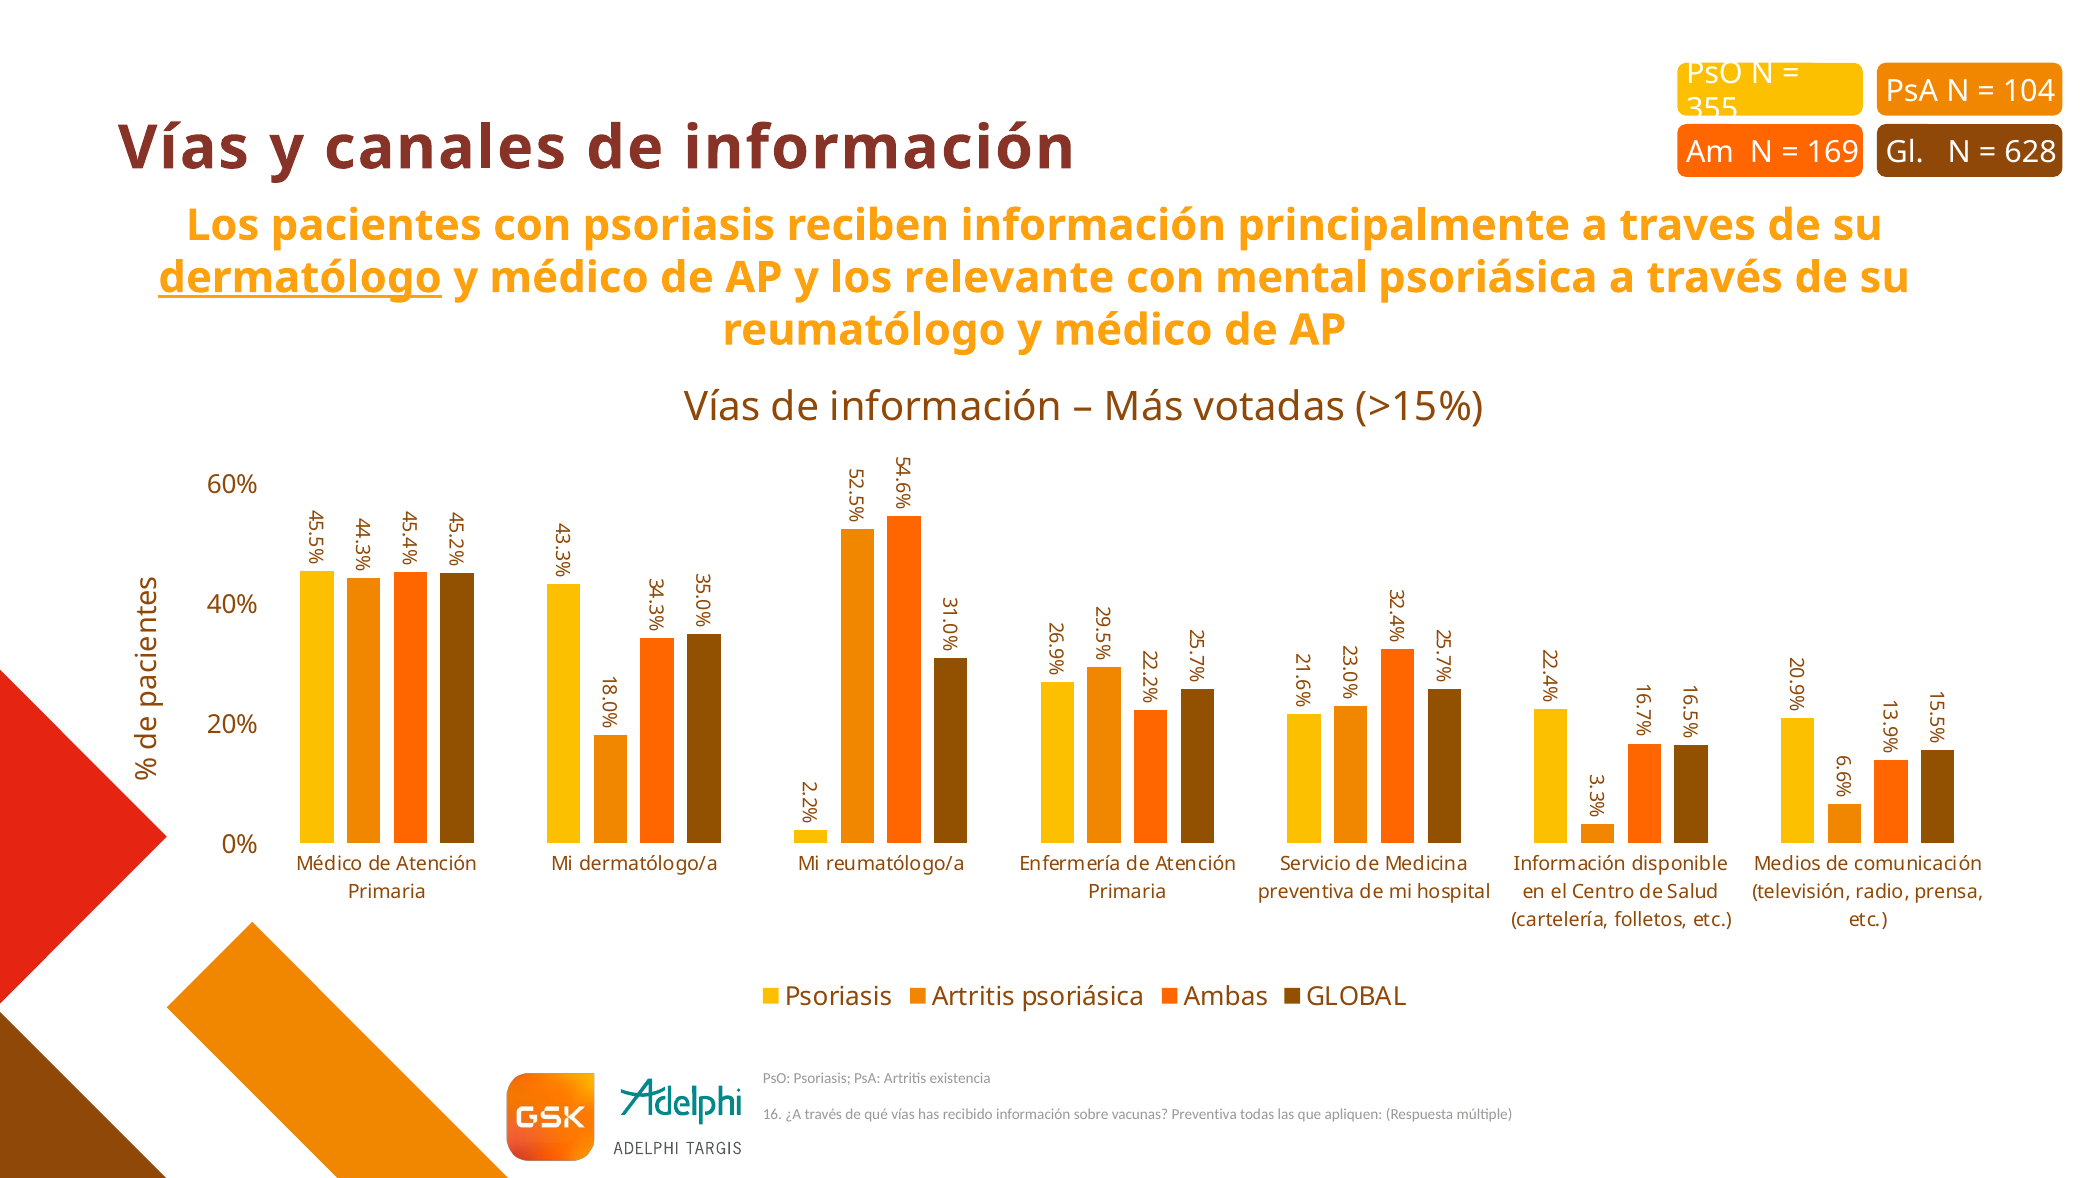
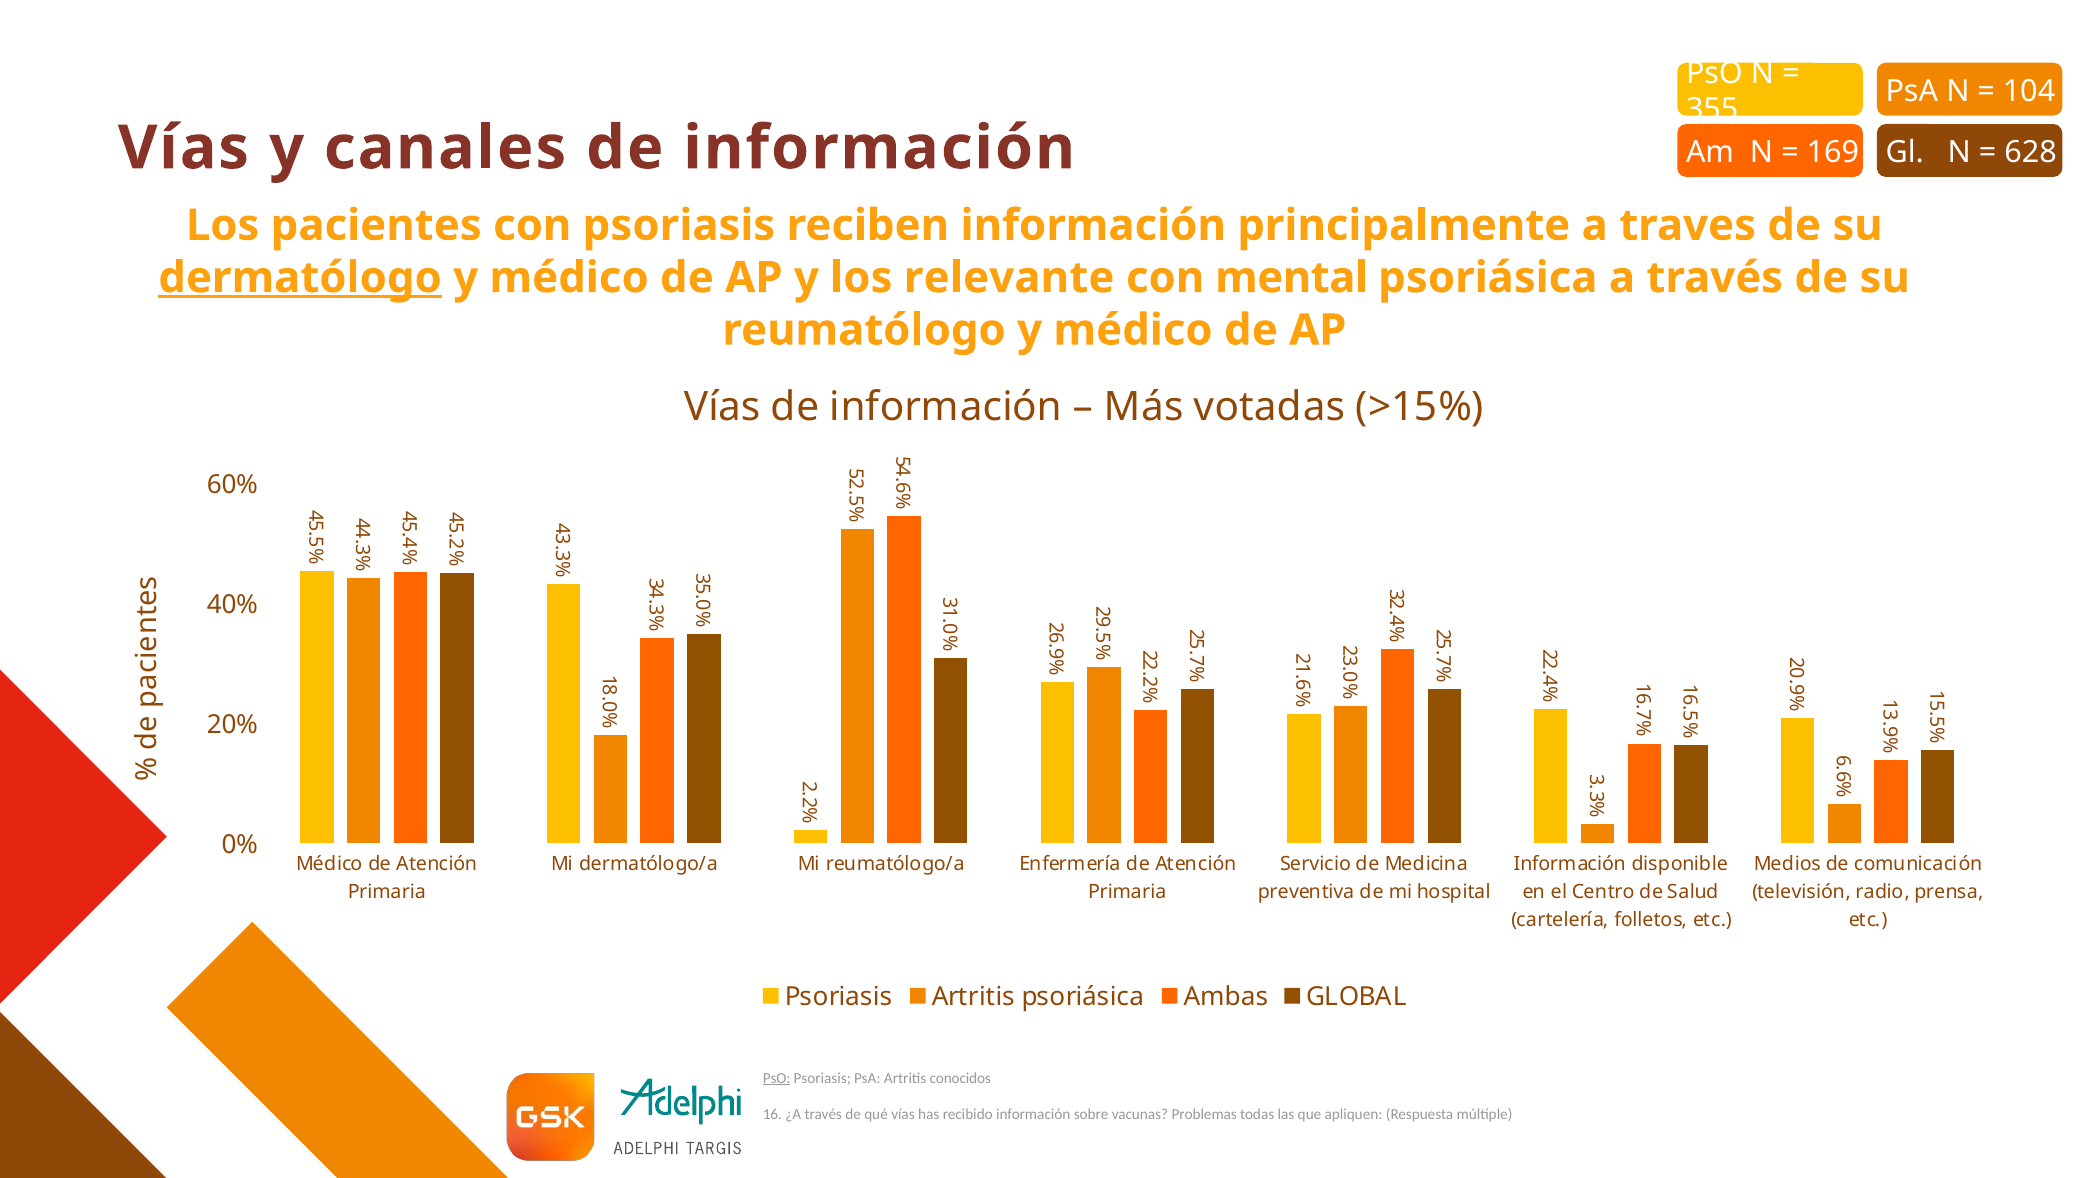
PsO underline: none -> present (777, 1078)
existencia: existencia -> conocidos (960, 1078)
vacunas Preventiva: Preventiva -> Problemas (1204, 1115)
